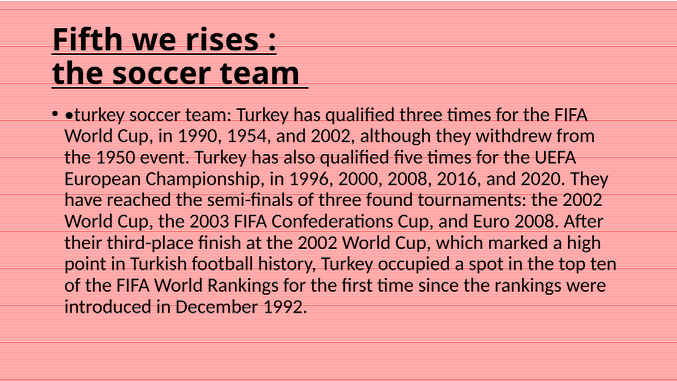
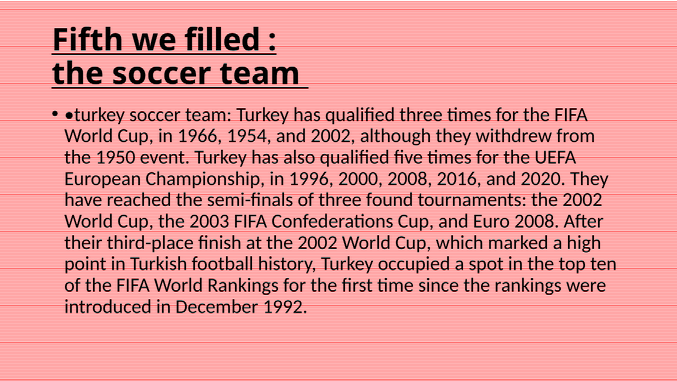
rises: rises -> filled (222, 40)
1990: 1990 -> 1966 (200, 136)
